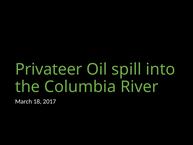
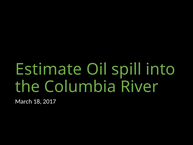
Privateer: Privateer -> Estimate (49, 69)
